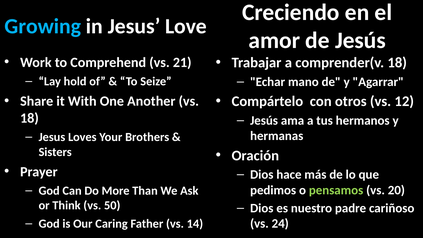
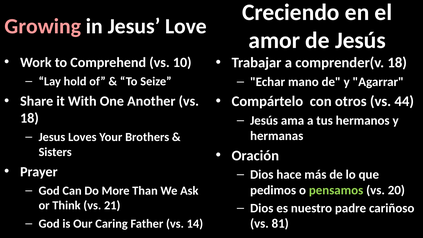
Growing colour: light blue -> pink (43, 26)
21: 21 -> 10 (182, 62)
12: 12 -> 44 (404, 101)
50: 50 -> 21 (112, 206)
24: 24 -> 81 (280, 224)
